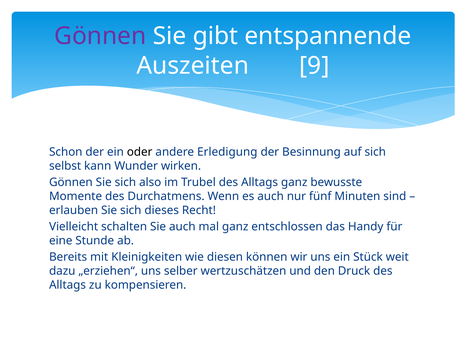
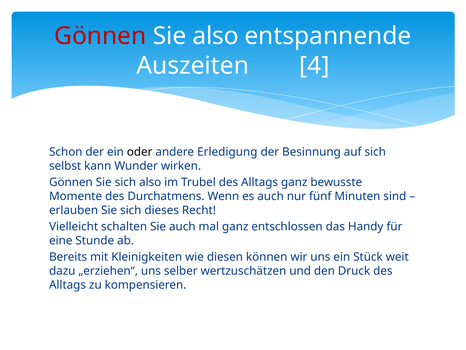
Gönnen colour: purple -> red (100, 36)
Sie gibt: gibt -> also (216, 36)
9: 9 -> 4 (314, 66)
